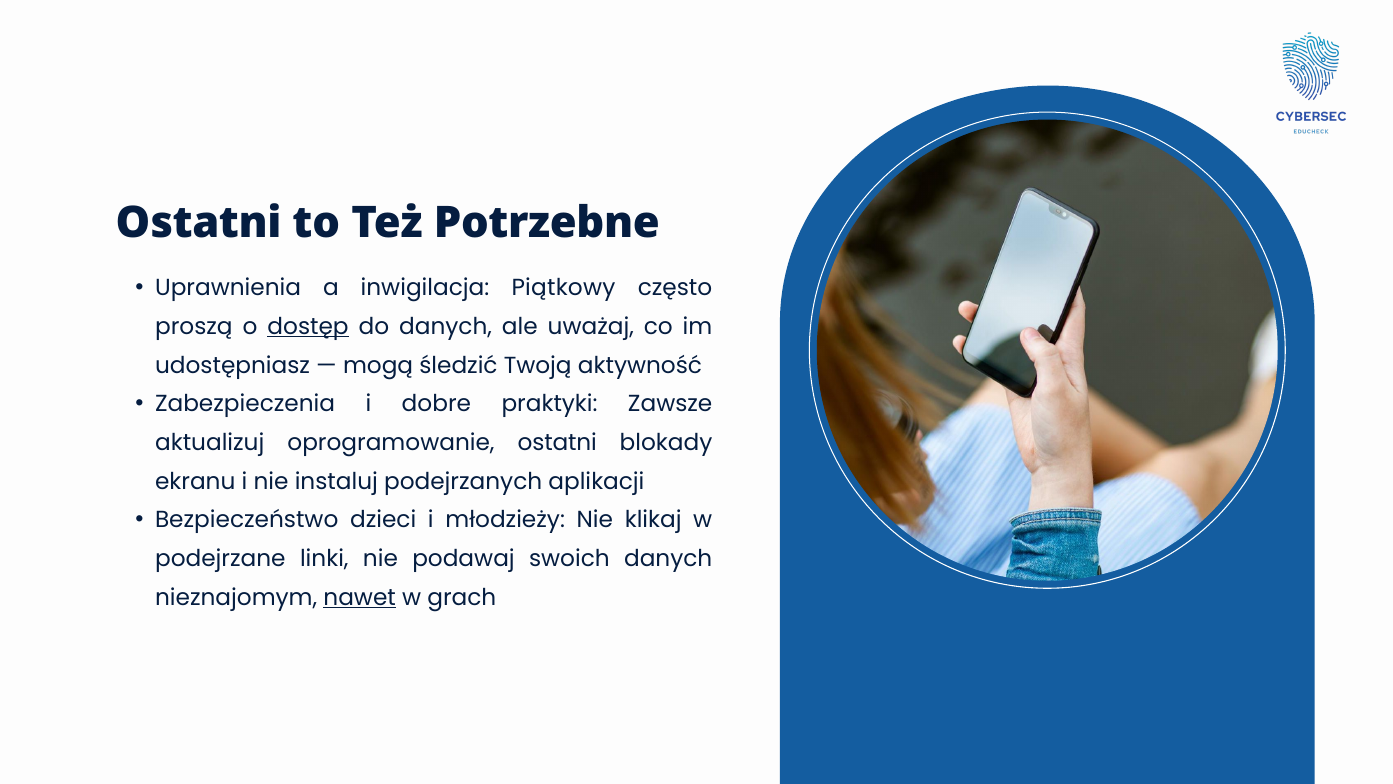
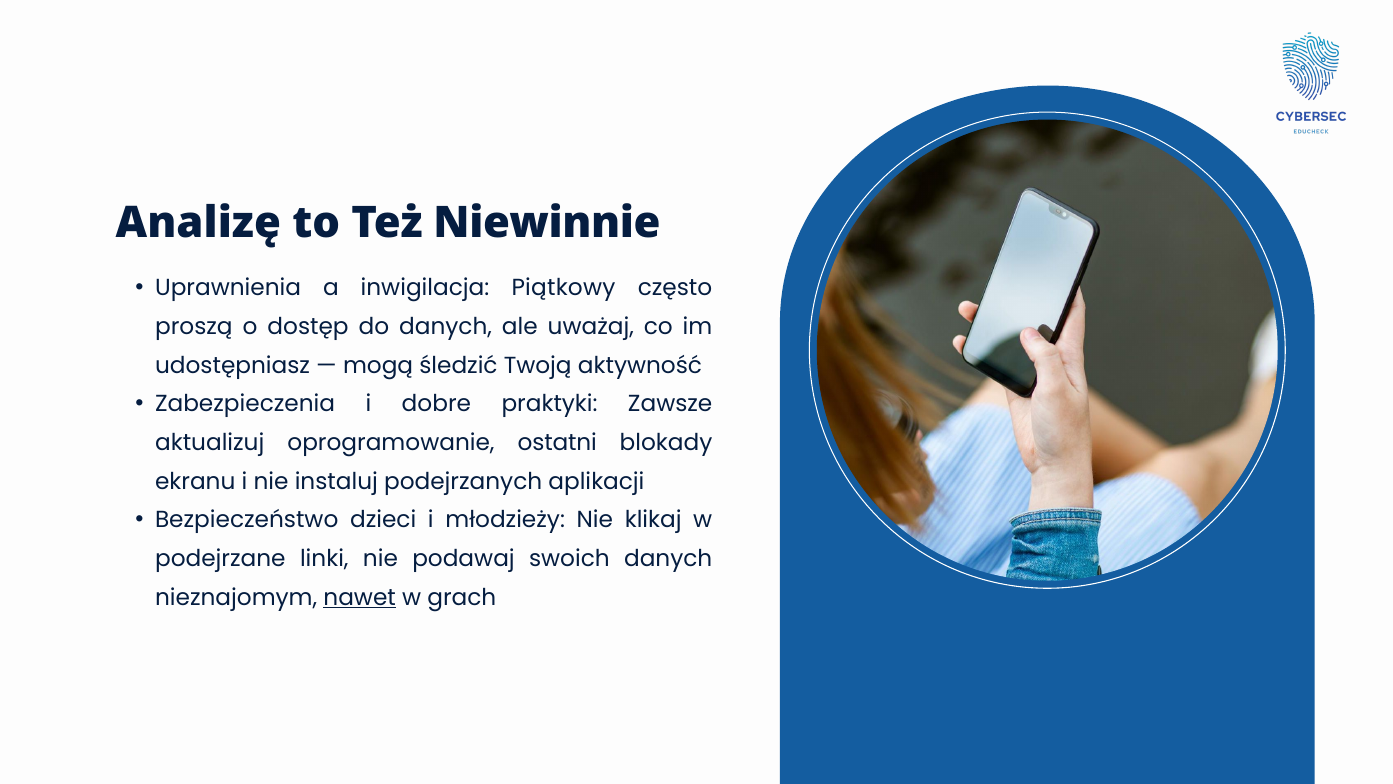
Ostatni: Ostatni -> Analizę (198, 223)
Potrzebne: Potrzebne -> Niewinnie (547, 223)
dostęp underline: present -> none (308, 326)
